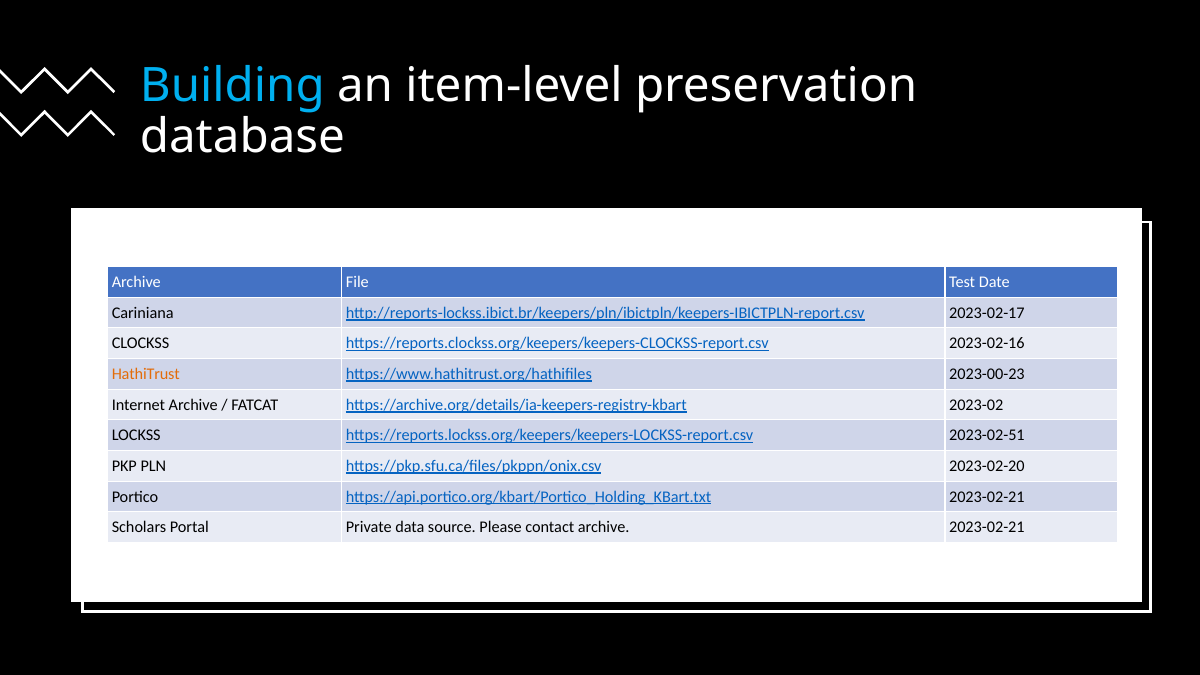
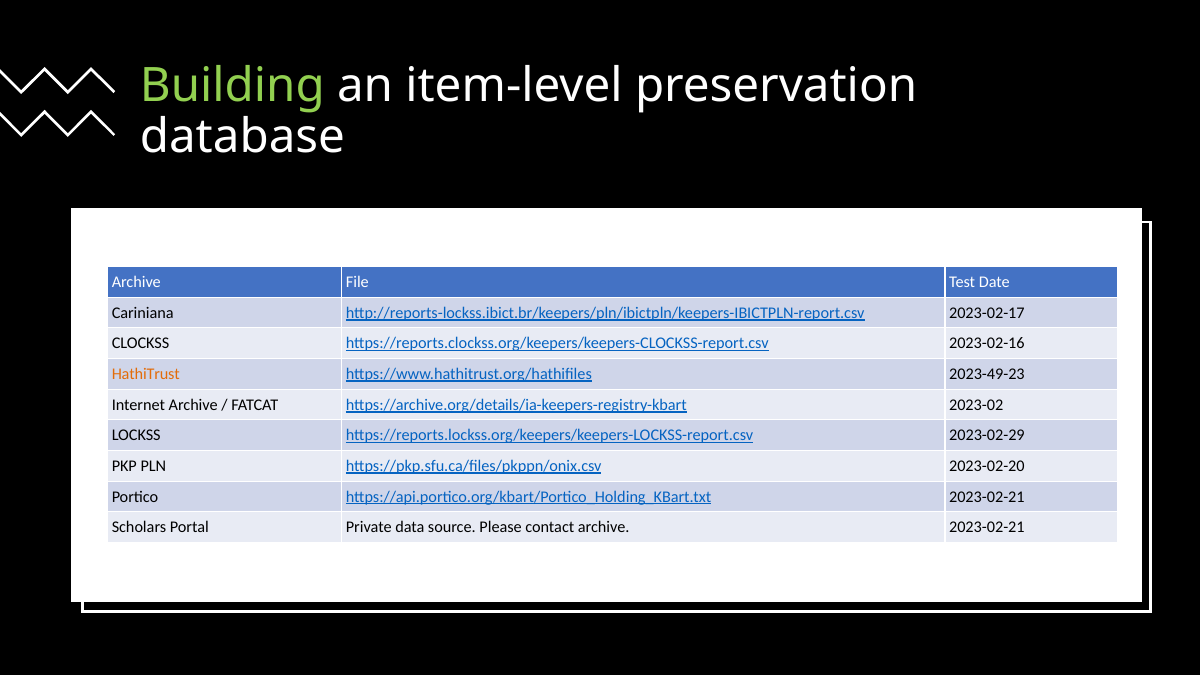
Building colour: light blue -> light green (232, 85)
2023-00-23: 2023-00-23 -> 2023-49-23 (987, 374)
2023-02-51: 2023-02-51 -> 2023-02-29 (987, 435)
